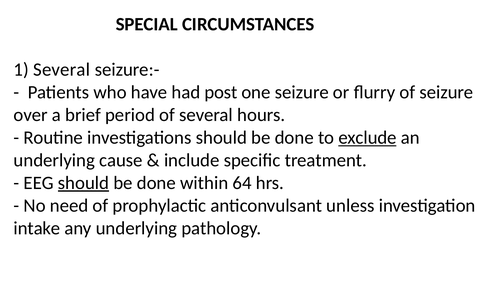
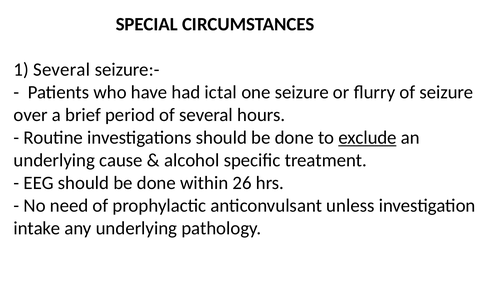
post: post -> ictal (221, 92)
include: include -> alcohol (192, 160)
should underline: present -> none (84, 182)
64: 64 -> 26 (242, 182)
